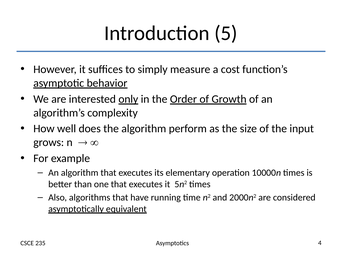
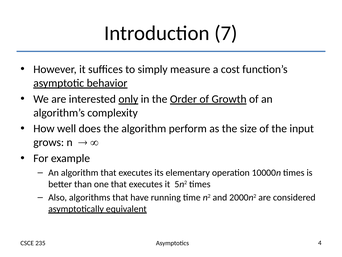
5: 5 -> 7 (226, 33)
